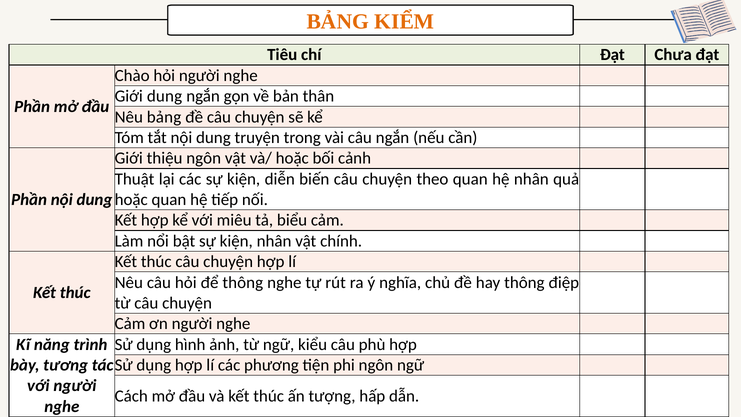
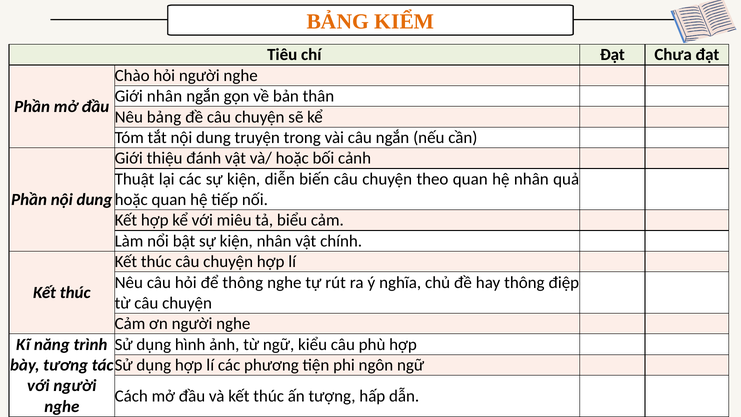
Giới dung: dung -> nhân (165, 96)
thiệu ngôn: ngôn -> đánh (204, 158)
